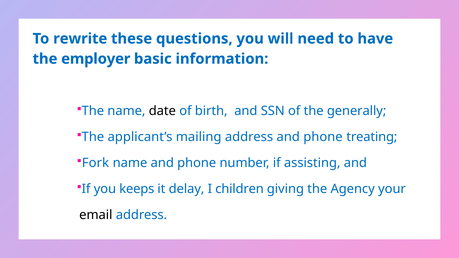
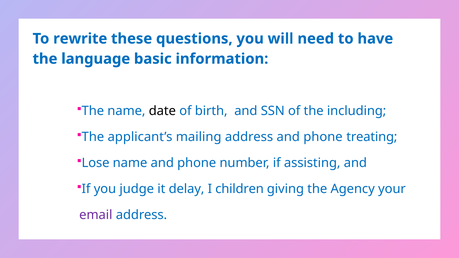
employer: employer -> language (96, 59)
generally: generally -> including (357, 111)
Fork: Fork -> Lose (96, 163)
keeps: keeps -> judge (137, 189)
email colour: black -> purple (96, 215)
